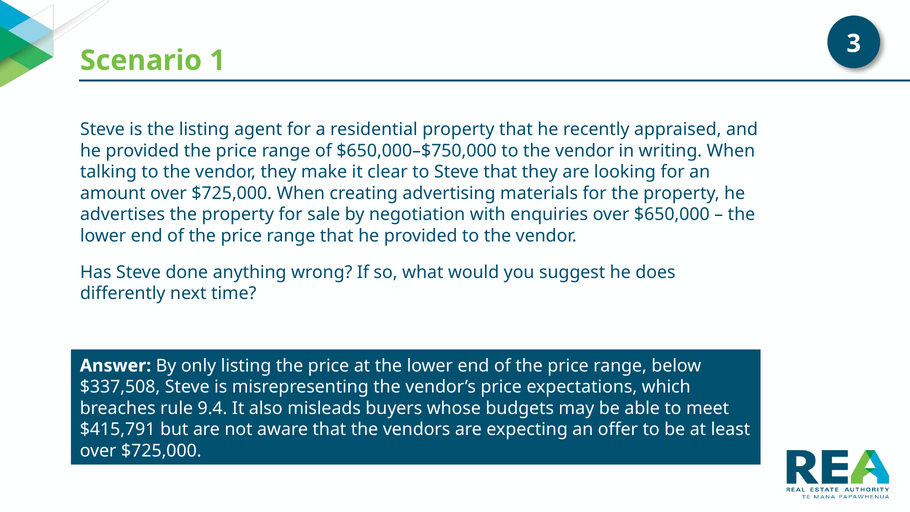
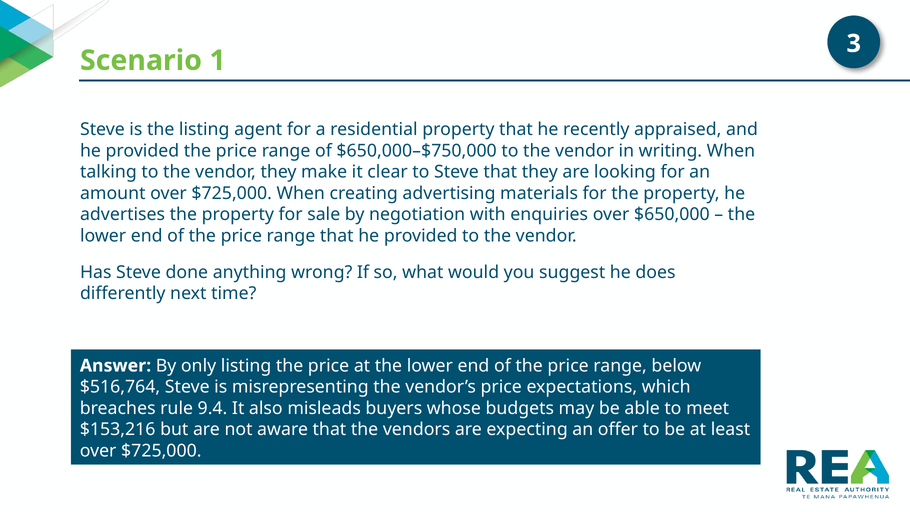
$337,508: $337,508 -> $516,764 (120, 387)
$415,791: $415,791 -> $153,216 (118, 429)
